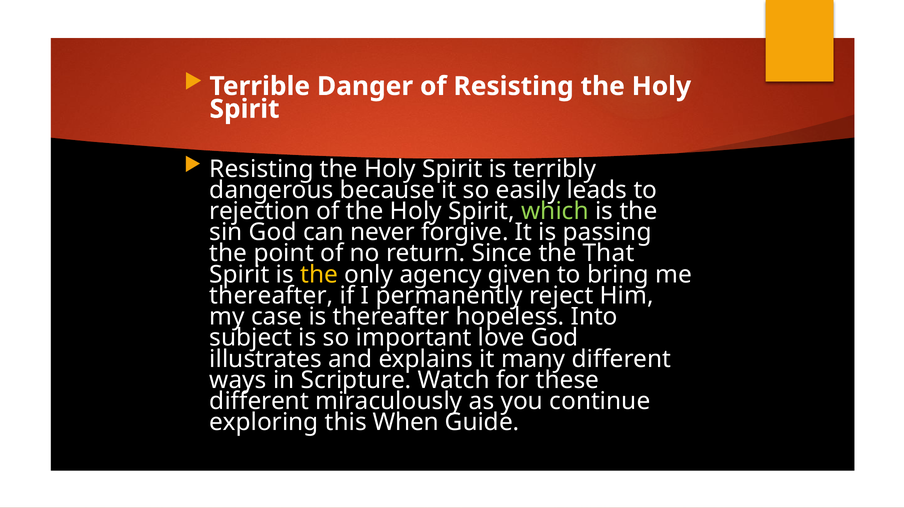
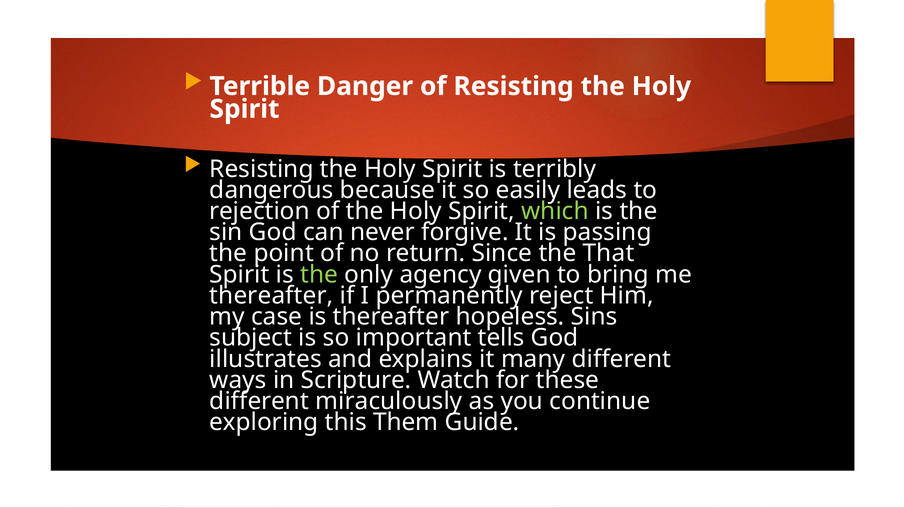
the colour: yellow -> light green (319, 275)
Into: Into -> Sins (594, 317)
love: love -> tells (501, 338)
When: When -> Them (406, 423)
